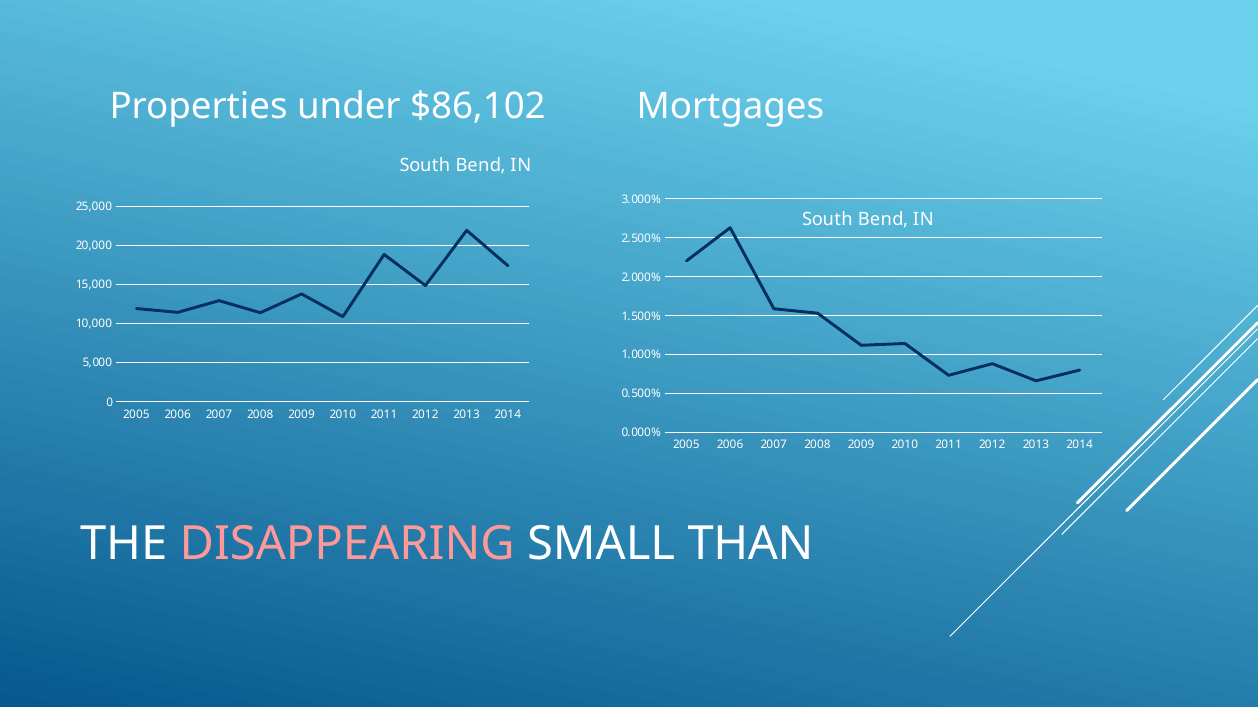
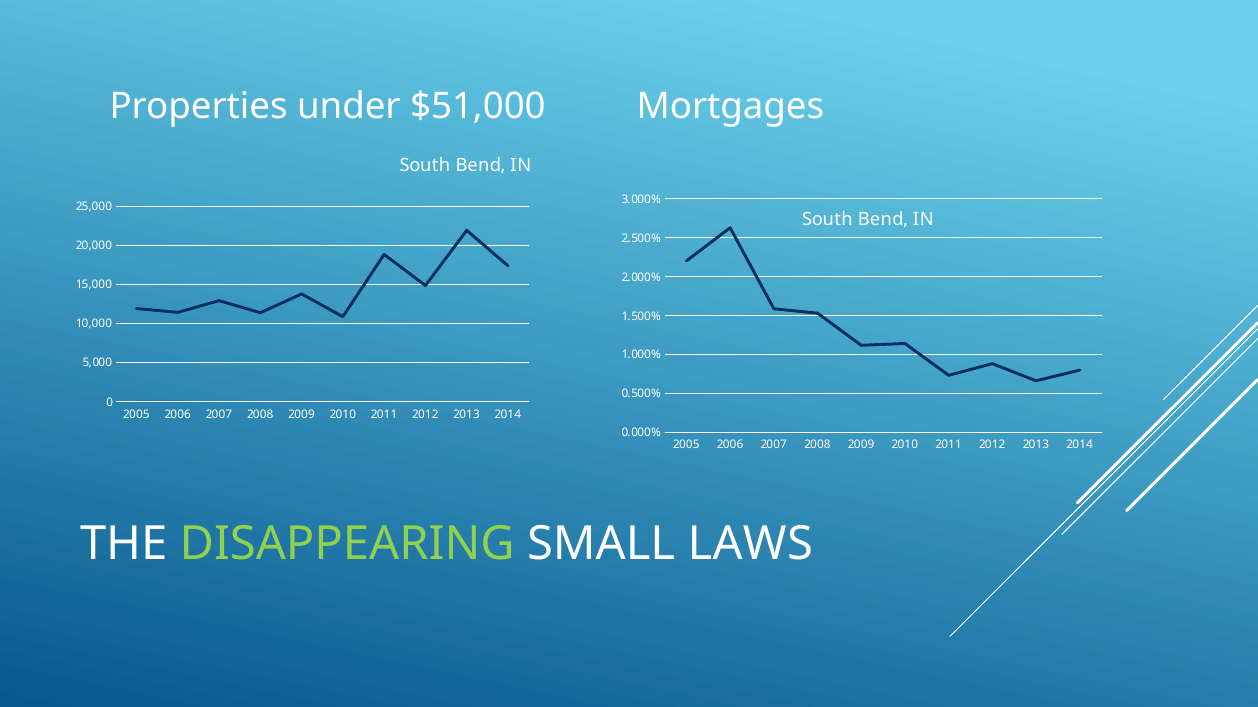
$86,102: $86,102 -> $51,000 (478, 106)
DISAPPEARING colour: pink -> light green (347, 544)
THAN: THAN -> LAWS (750, 544)
